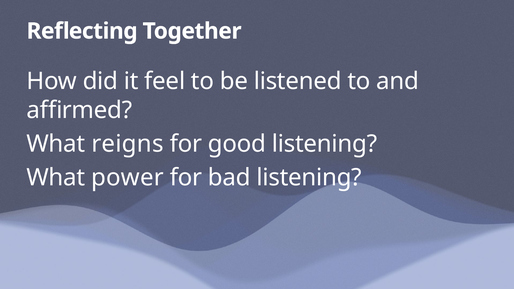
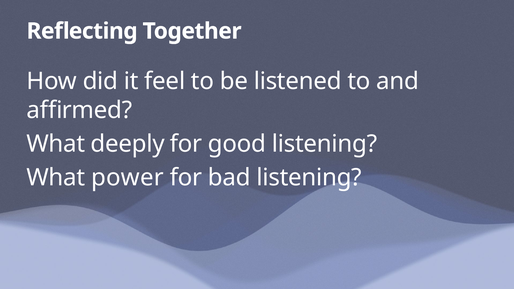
reigns: reigns -> deeply (128, 144)
